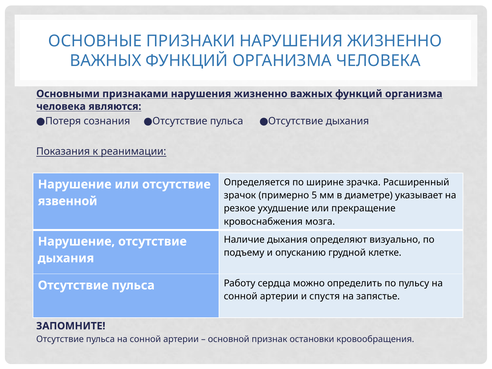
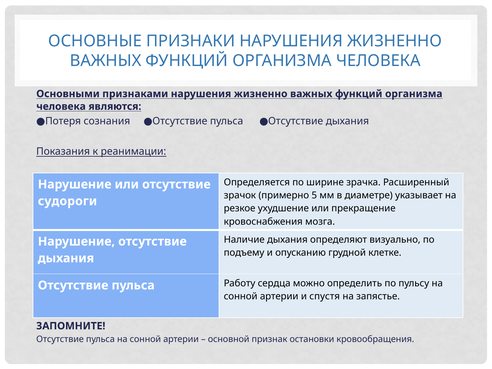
язвенной: язвенной -> судороги (67, 201)
